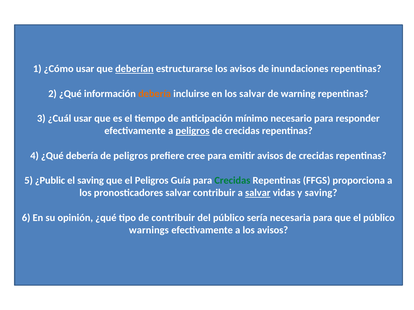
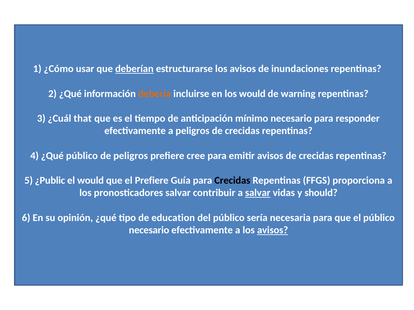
los salvar: salvar -> would (252, 94)
¿Cuál usar: usar -> that (83, 119)
peligros underline: present -> none (193, 131)
¿Qué debería: debería -> público (82, 156)
el saving: saving -> would (91, 181)
el Peligros: Peligros -> Prefiere (152, 181)
Crecidas colour: green -> black (232, 181)
y saving: saving -> should (321, 193)
de contribuir: contribuir -> education (173, 218)
warnings: warnings -> necesario (149, 230)
avisos underline: none -> present (273, 230)
